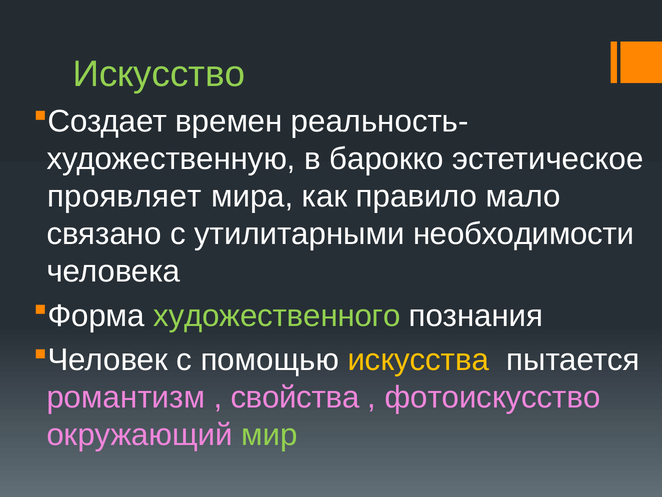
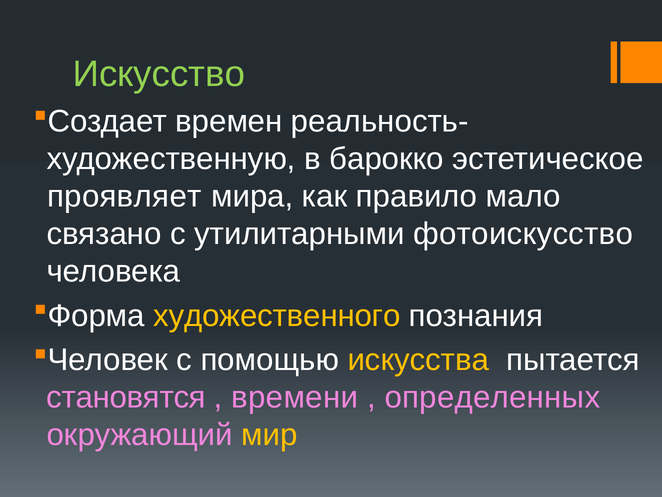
необходимости: необходимости -> фотоискусство (523, 234)
художественного colour: light green -> yellow (277, 315)
романтизм: романтизм -> становятся (126, 397)
свойства: свойства -> времени (295, 397)
фотоискусство: фотоискусство -> определенных (492, 397)
мир colour: light green -> yellow (269, 435)
